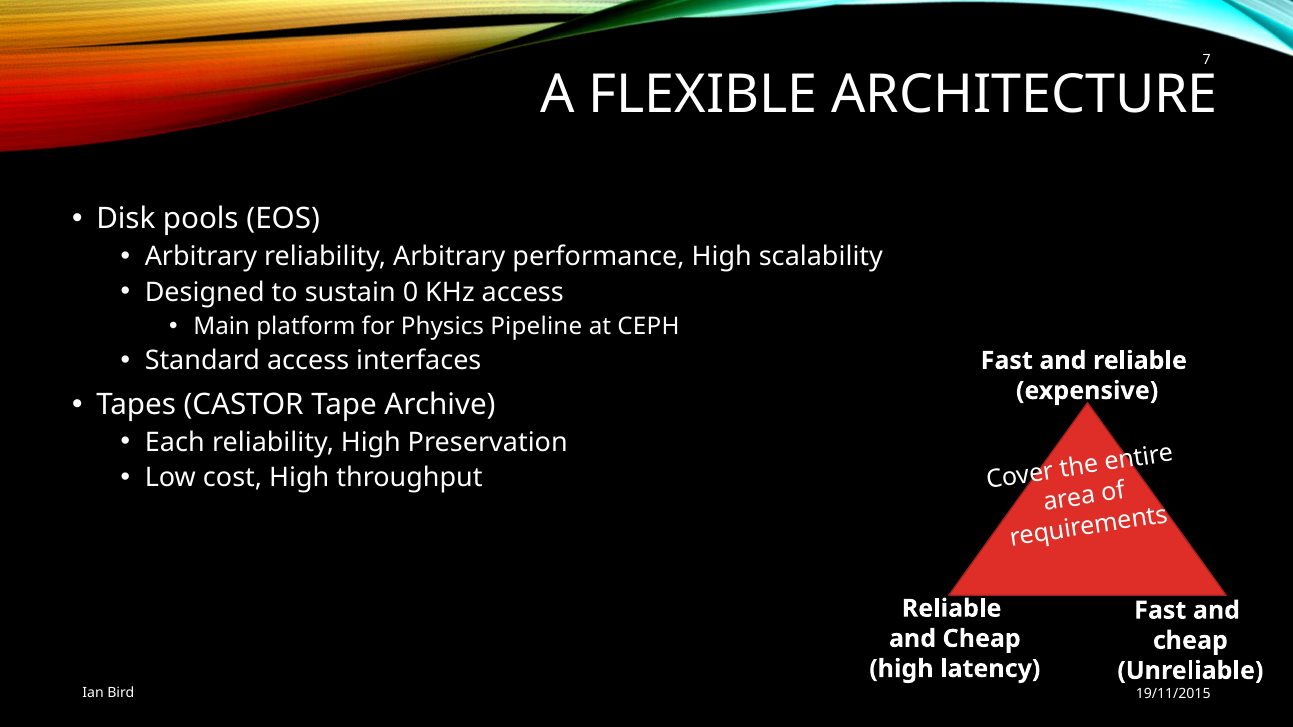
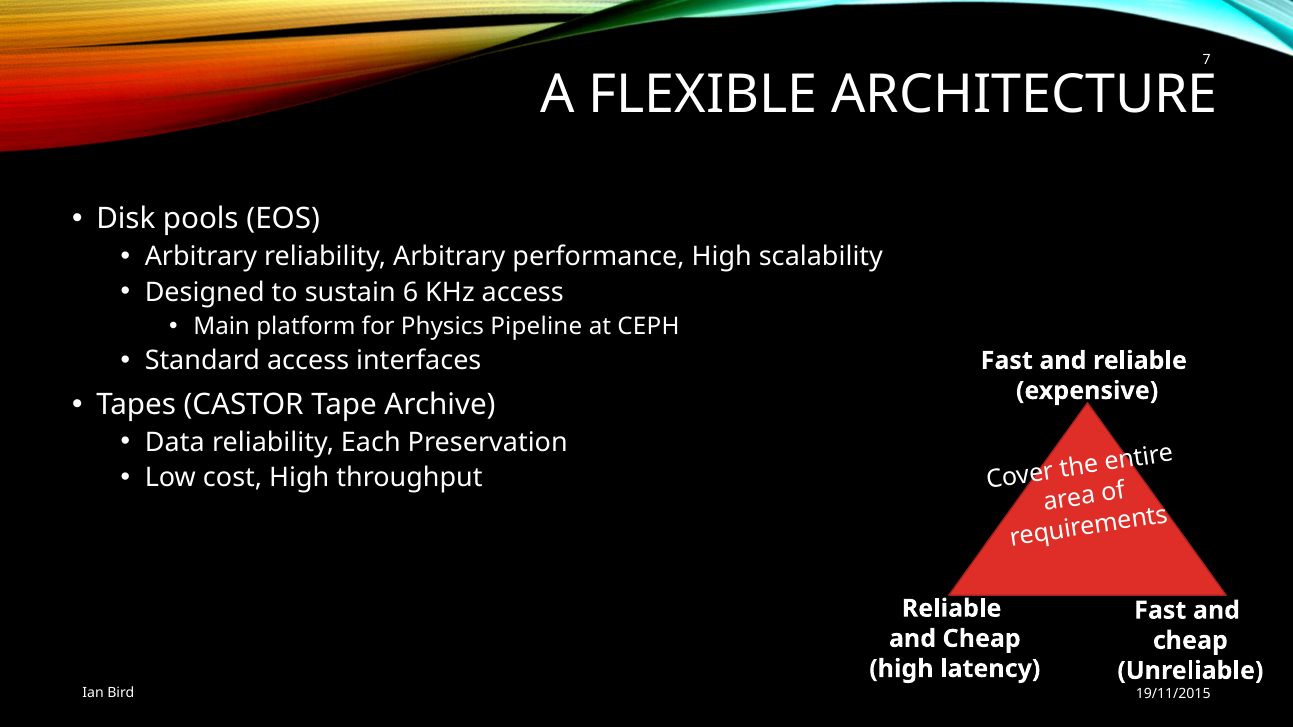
0: 0 -> 6 (411, 292)
Each: Each -> Data (175, 442)
reliability High: High -> Each (371, 442)
